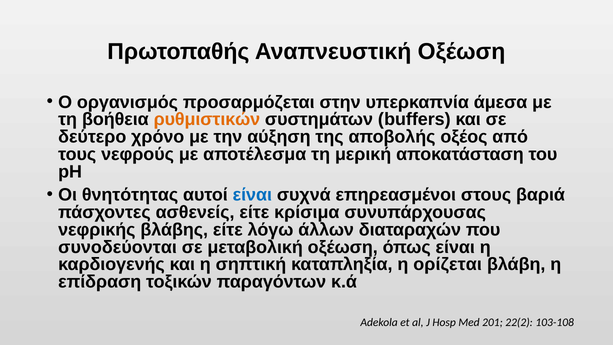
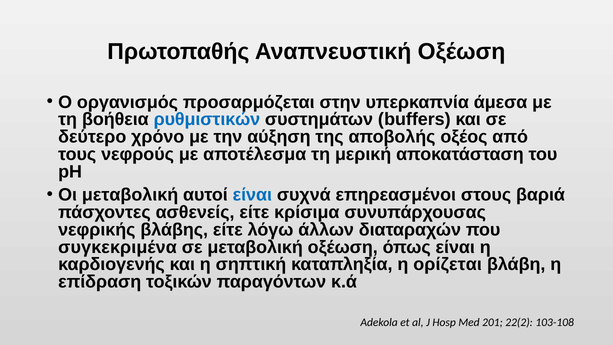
ρυθμιστικών colour: orange -> blue (207, 119)
Οι θνητότητας: θνητότητας -> μεταβολική (130, 195)
συνοδεύονται: συνοδεύονται -> συγκεκριμένα (118, 247)
